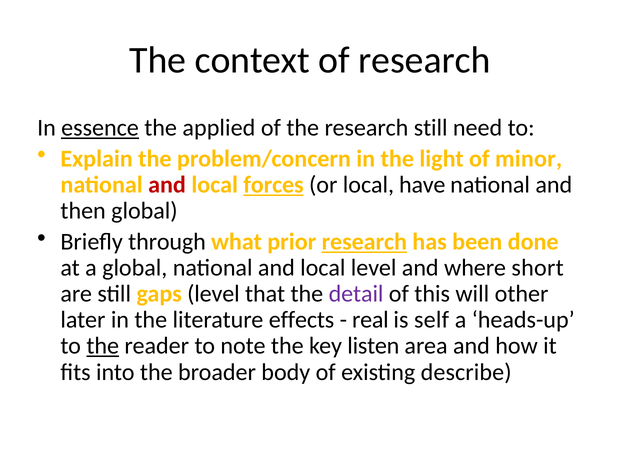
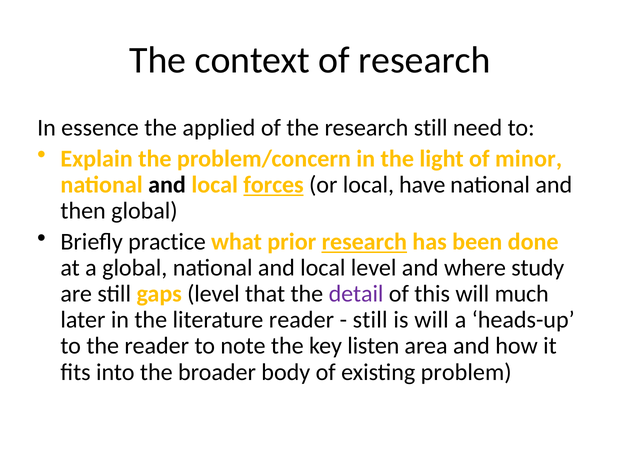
essence underline: present -> none (100, 128)
and colour: red -> black (167, 185)
through: through -> practice (167, 242)
short: short -> study (538, 268)
other: other -> much (522, 294)
literature effects: effects -> reader (301, 320)
real: real -> still (370, 320)
is self: self -> will (432, 320)
the underline: present -> none (103, 346)
describe: describe -> problem (466, 372)
